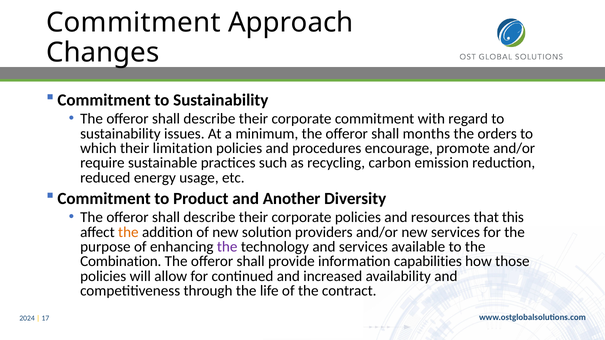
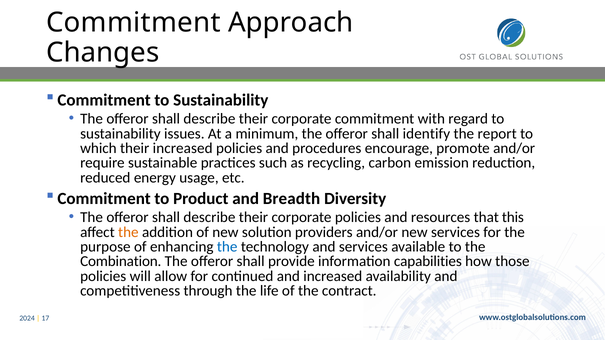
months: months -> identify (426, 134)
orders: orders -> report (497, 134)
their limitation: limitation -> increased (183, 148)
Another: Another -> Breadth (291, 199)
the colour: purple -> blue (227, 247)
